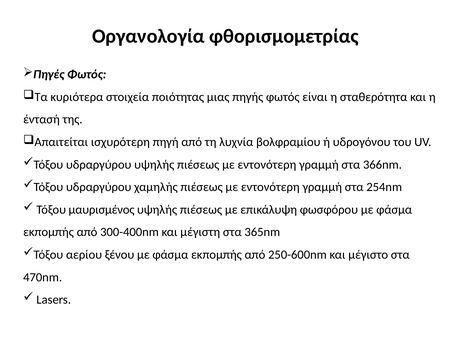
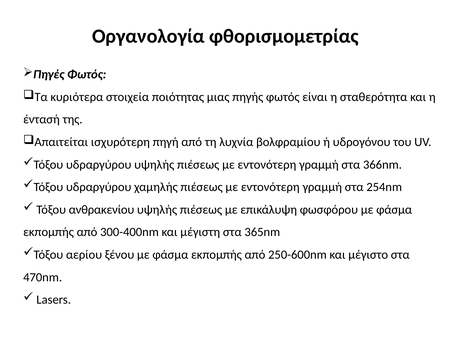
μαυρισμένος: μαυρισμένος -> ανθρακενίου (102, 210)
